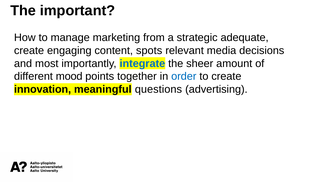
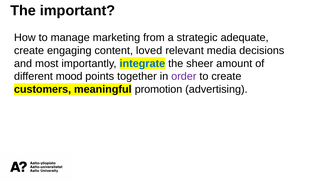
spots: spots -> loved (149, 51)
order colour: blue -> purple (184, 77)
innovation: innovation -> customers (43, 89)
questions: questions -> promotion (159, 89)
